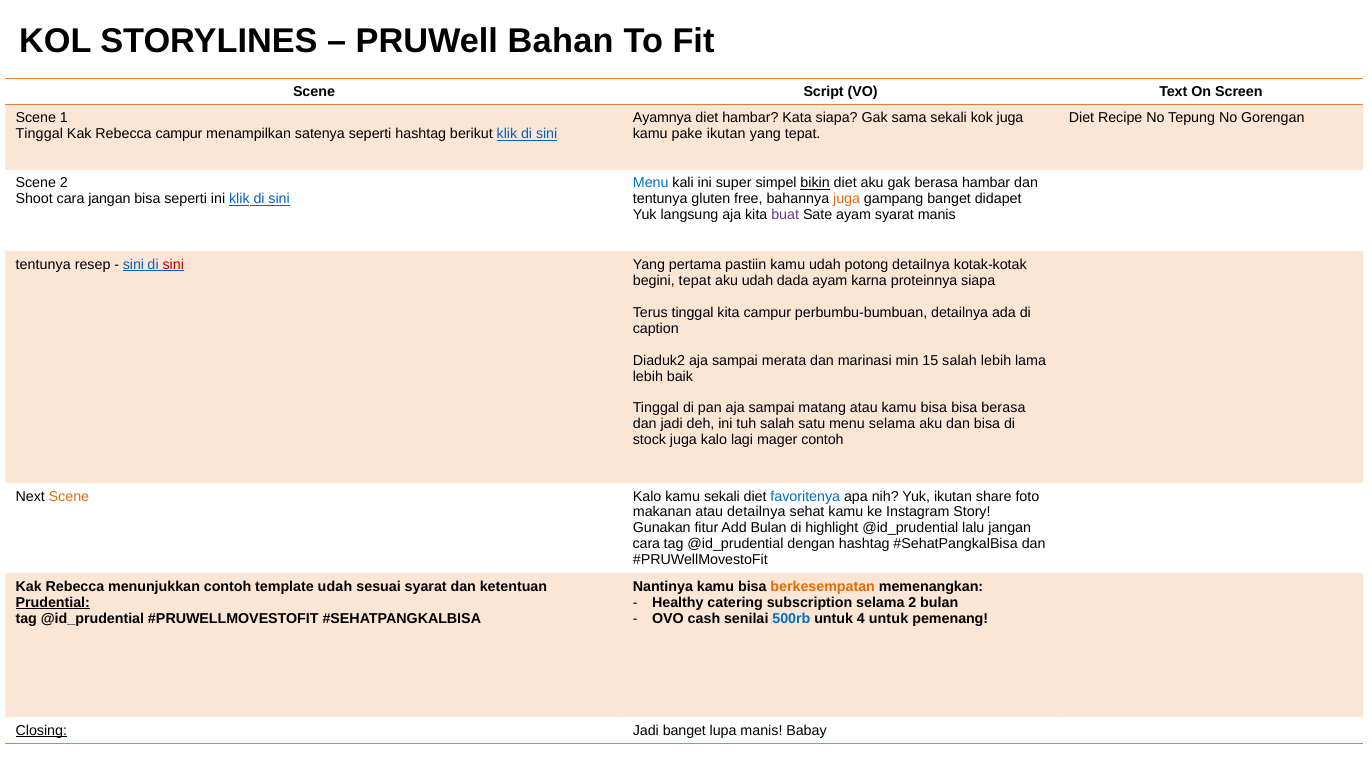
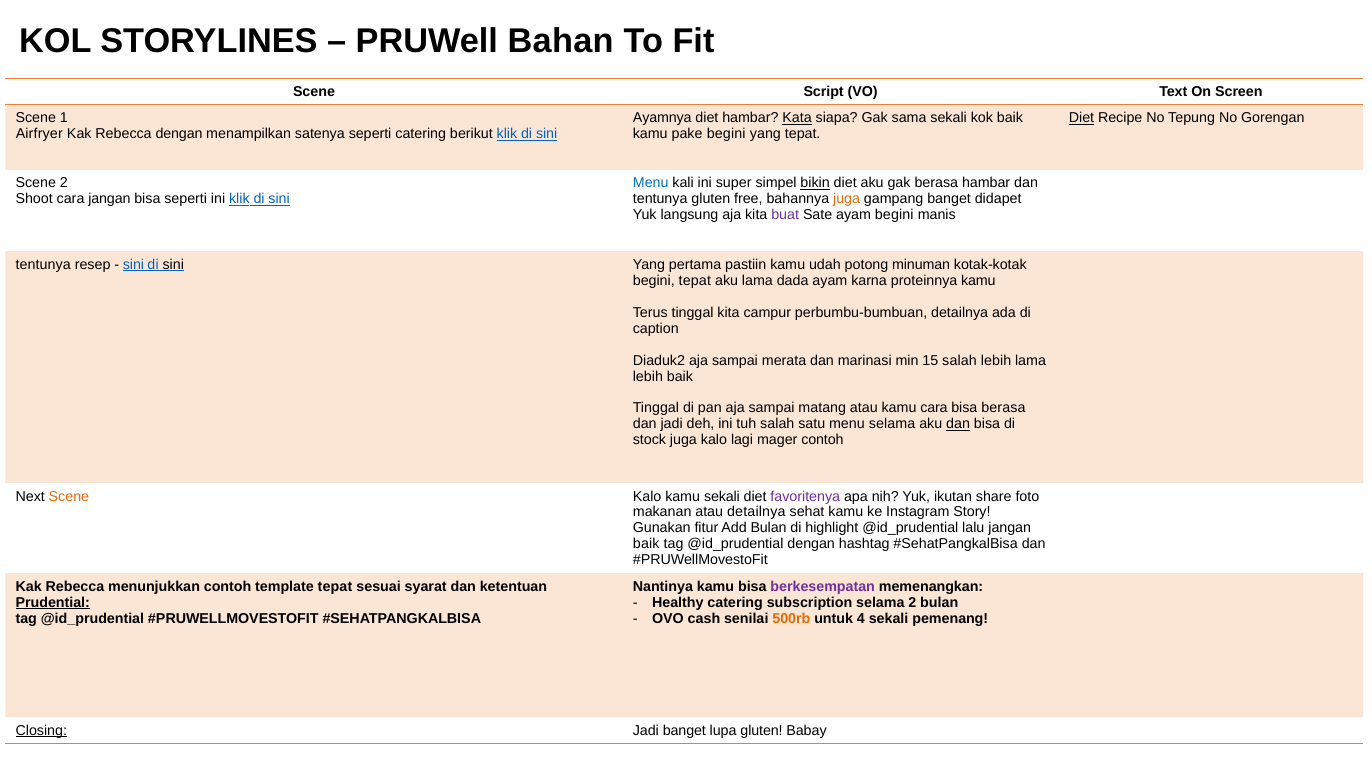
Kata underline: none -> present (797, 118)
kok juga: juga -> baik (1010, 118)
Diet underline: none -> present (1082, 118)
Tinggal: Tinggal -> Airfryer (39, 134)
Rebecca campur: campur -> dengan (179, 134)
seperti hashtag: hashtag -> catering (421, 134)
pake ikutan: ikutan -> begini (726, 134)
ayam syarat: syarat -> begini (894, 215)
sini colour: red -> black (173, 264)
potong detailnya: detailnya -> minuman (921, 264)
aku udah: udah -> lama (757, 280)
proteinnya siapa: siapa -> kamu (978, 280)
atau kamu bisa: bisa -> cara (934, 408)
dan underline: none -> present (958, 424)
favoritenya colour: blue -> purple (805, 496)
cara: cara -> baik (646, 544)
template udah: udah -> tepat (335, 586)
berkesempatan colour: orange -> purple (823, 586)
500rb colour: blue -> orange (791, 618)
4 untuk: untuk -> sekali (889, 618)
lupa manis: manis -> gluten (762, 730)
